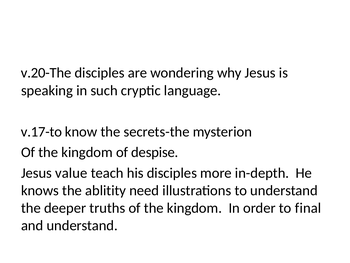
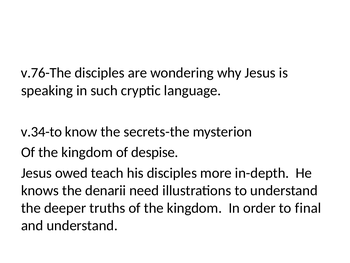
v.20-The: v.20-The -> v.76-The (46, 73)
v.17-to: v.17-to -> v.34-to (41, 131)
value: value -> owed (71, 173)
ablitity: ablitity -> denarii (106, 190)
